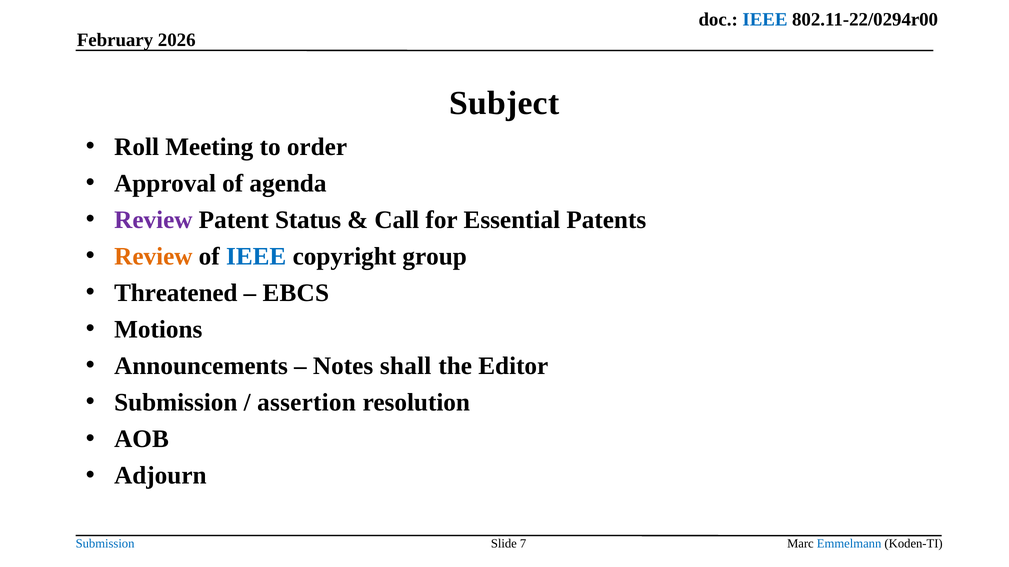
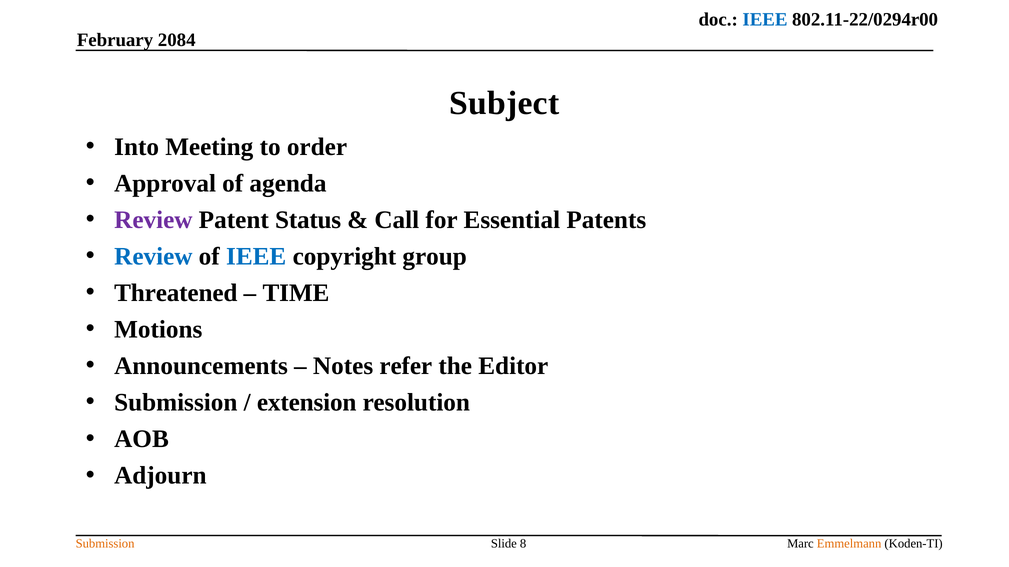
2026: 2026 -> 2084 (177, 40)
Roll: Roll -> Into (137, 147)
Review colour: orange -> blue (153, 257)
EBCS: EBCS -> TIME (296, 293)
shall: shall -> refer (406, 366)
assertion: assertion -> extension (307, 403)
Submission colour: blue -> orange (105, 544)
7: 7 -> 8 (523, 544)
Emmelmann colour: blue -> orange (849, 544)
